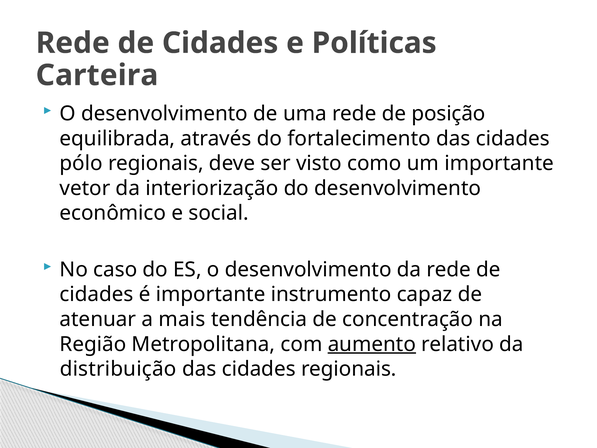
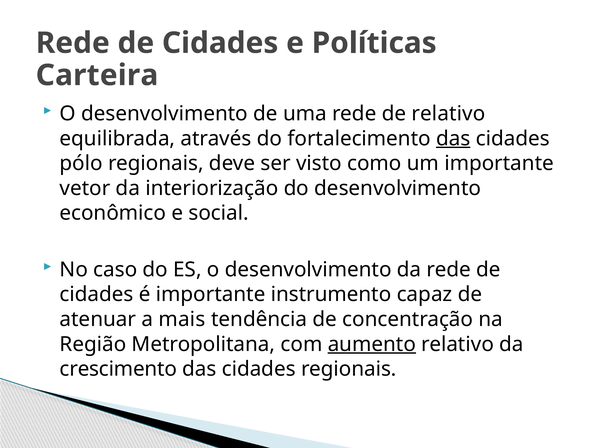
de posição: posição -> relativo (448, 114)
das underline: none -> present (453, 138)
distribuição: distribuição -> crescimento (118, 369)
